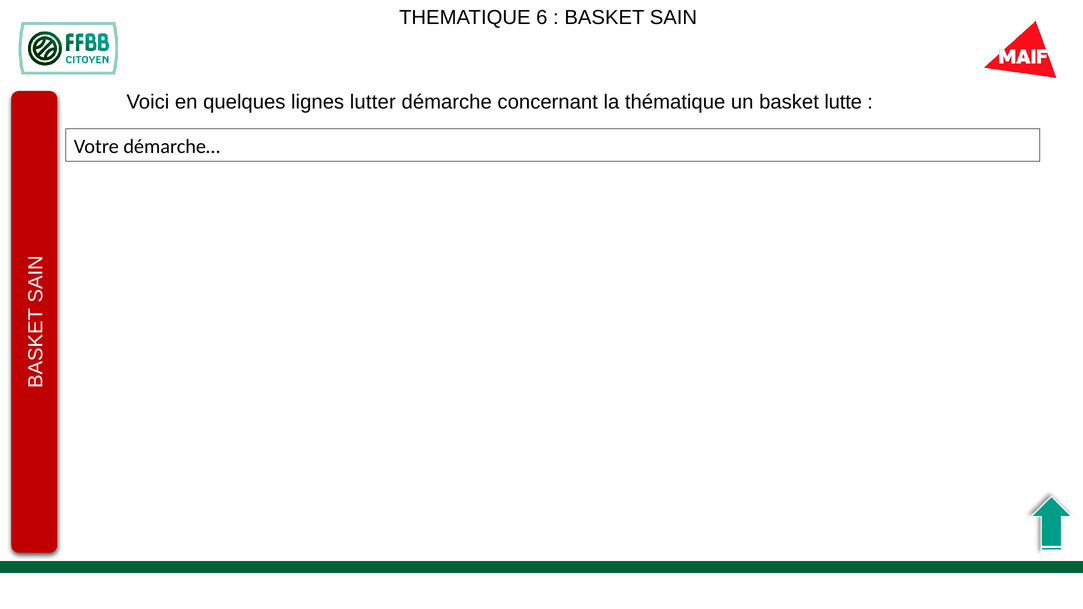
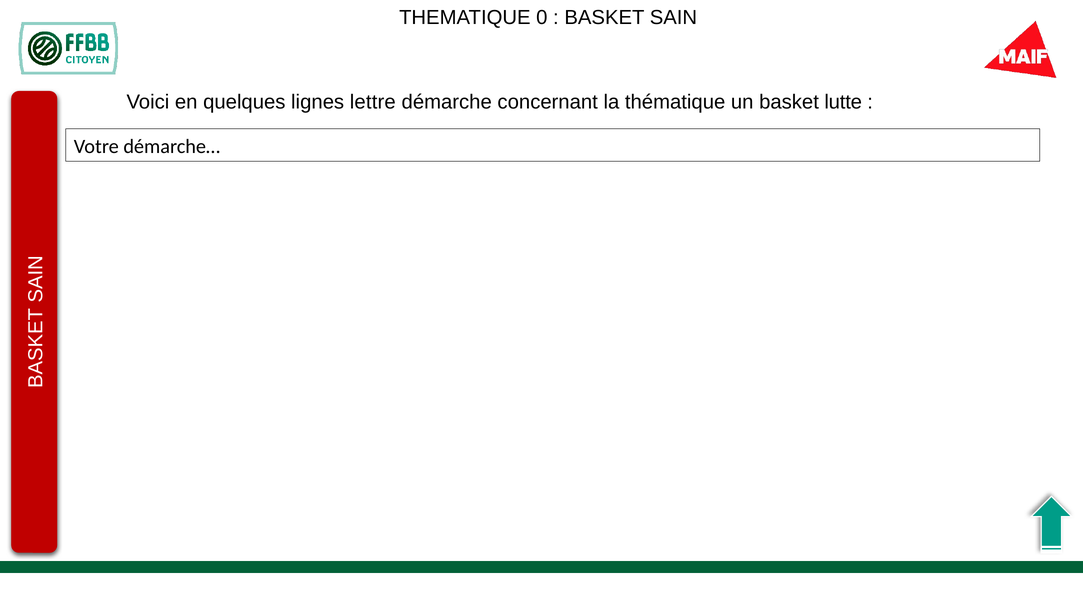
6: 6 -> 0 (542, 18)
lutter: lutter -> lettre (373, 102)
